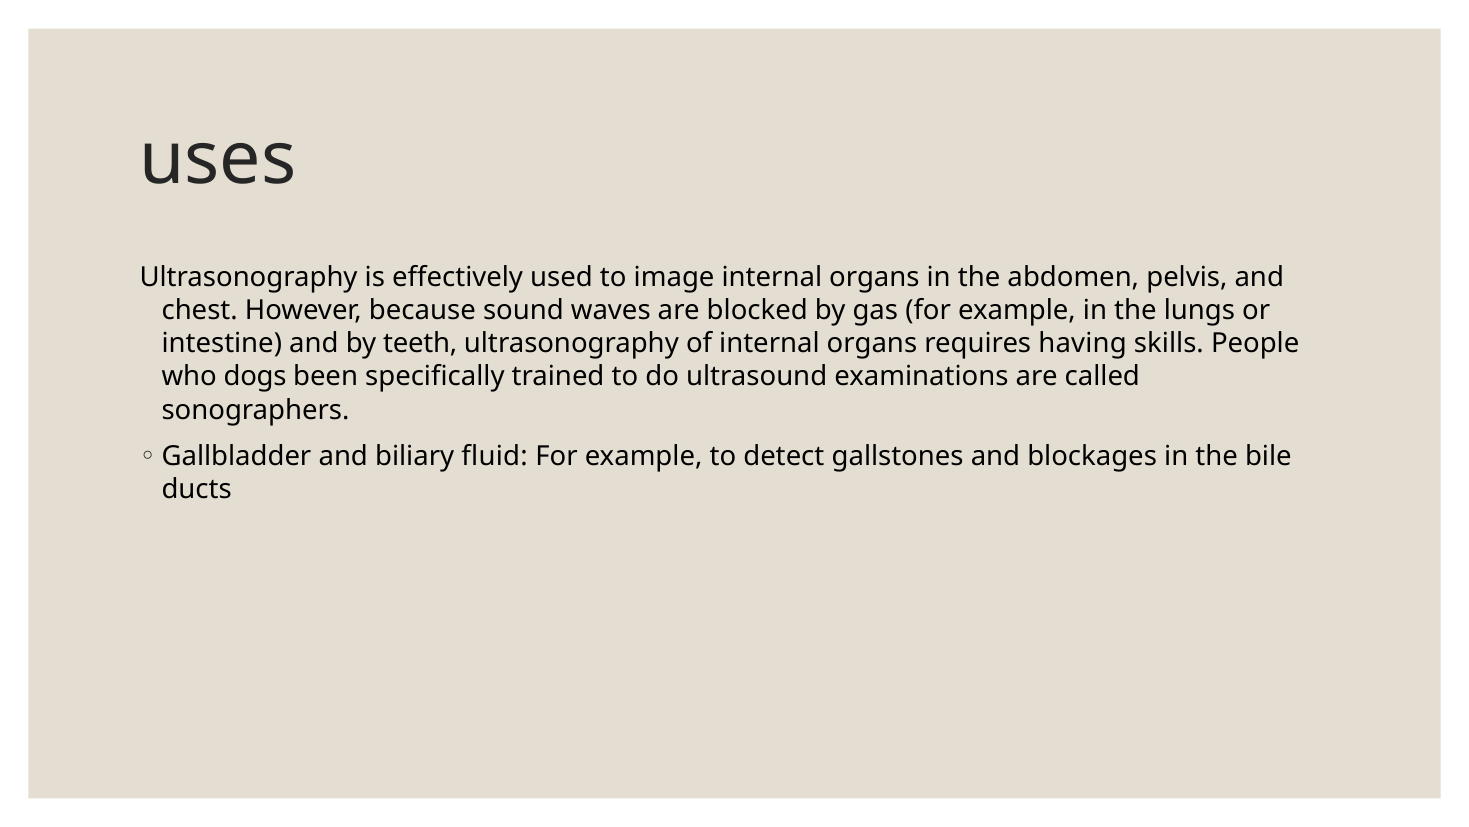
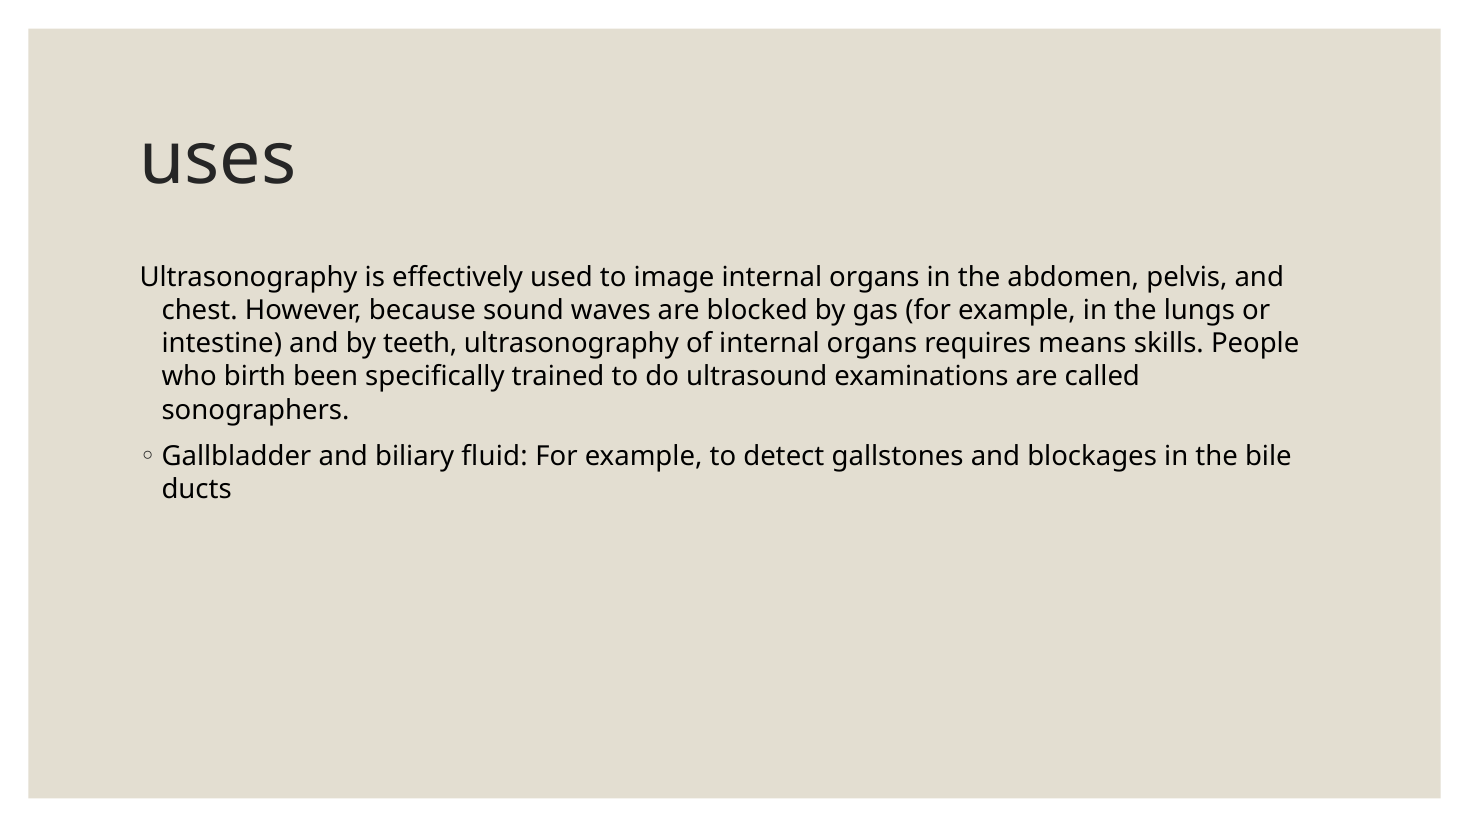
having: having -> means (1082, 343)
dogs: dogs -> birth (255, 377)
